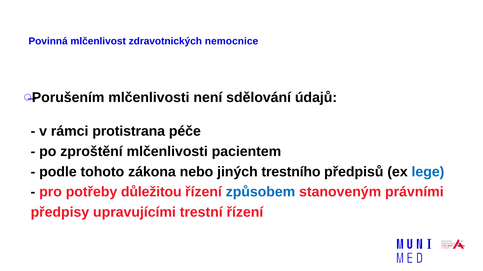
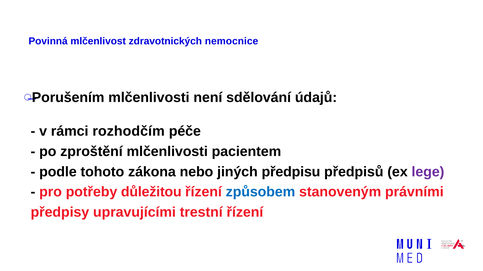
protistrana: protistrana -> rozhodčím (129, 132)
trestního: trestního -> předpisu (291, 172)
lege colour: blue -> purple (428, 172)
